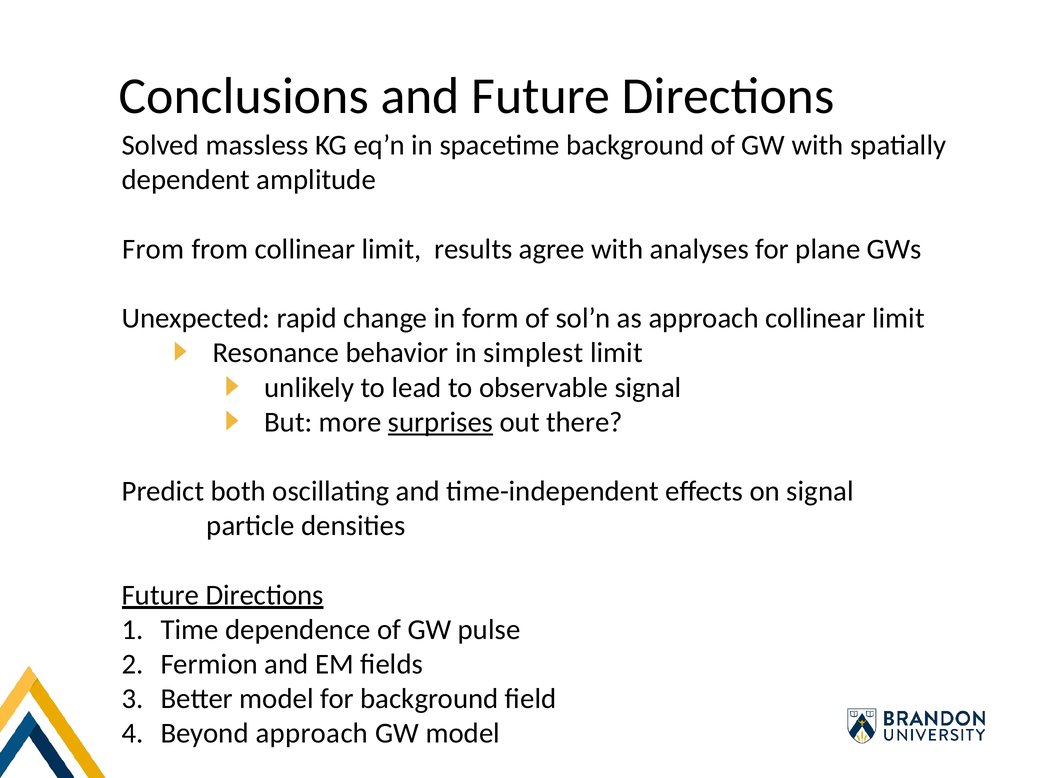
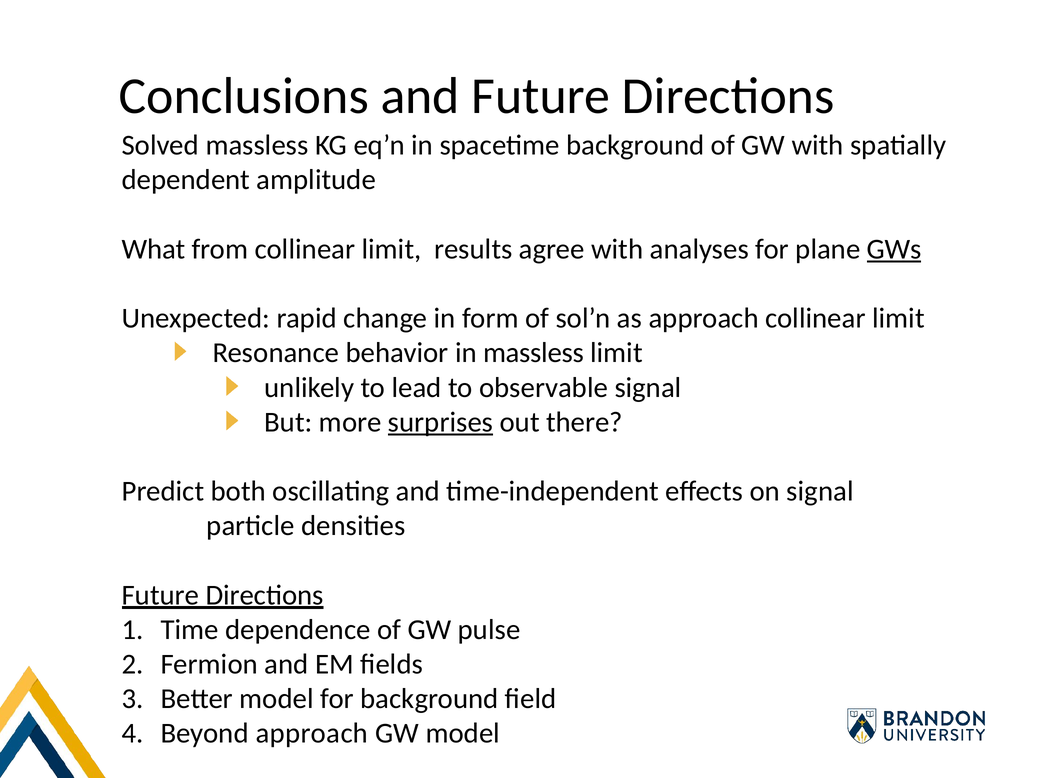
From: From -> What (154, 249)
GWs underline: none -> present (894, 249)
in simplest: simplest -> massless (534, 353)
